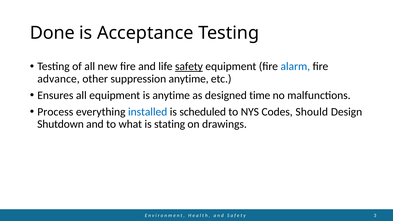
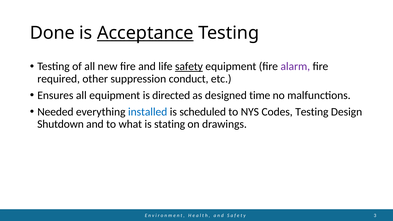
Acceptance underline: none -> present (145, 33)
alarm colour: blue -> purple (295, 66)
advance: advance -> required (59, 79)
suppression anytime: anytime -> conduct (189, 79)
is anytime: anytime -> directed (171, 95)
Process: Process -> Needed (55, 112)
Codes Should: Should -> Testing (312, 112)
